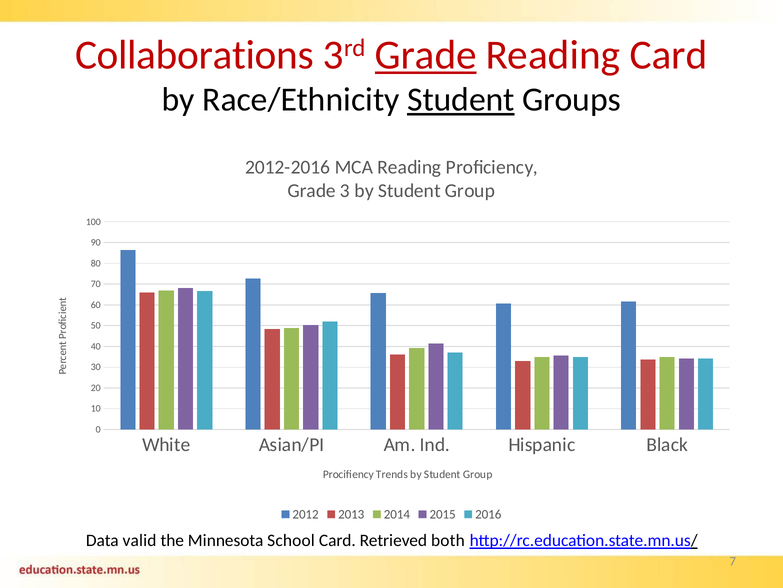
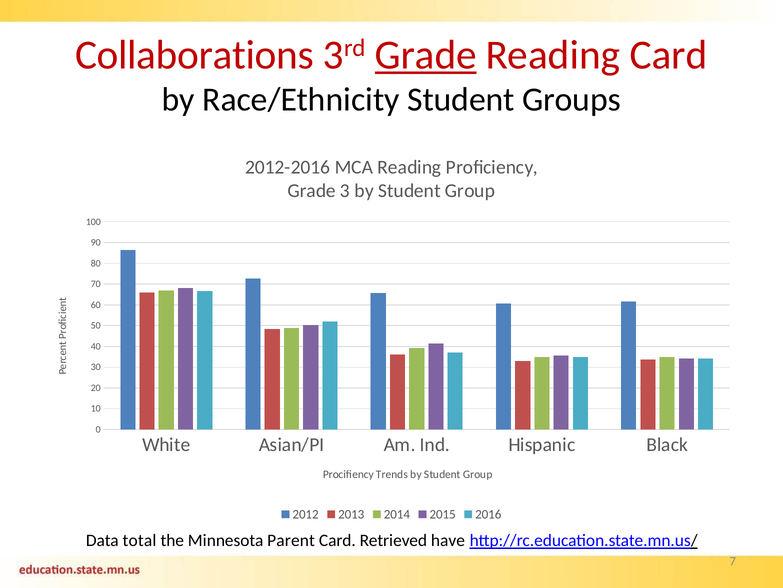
Student underline: present -> none (461, 100)
valid: valid -> total (139, 540)
School: School -> Parent (291, 540)
both: both -> have (448, 540)
